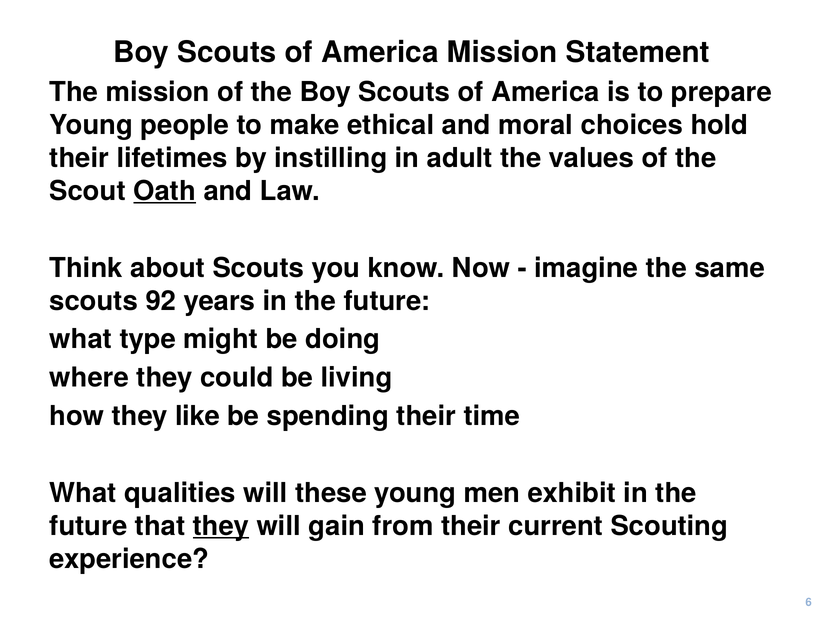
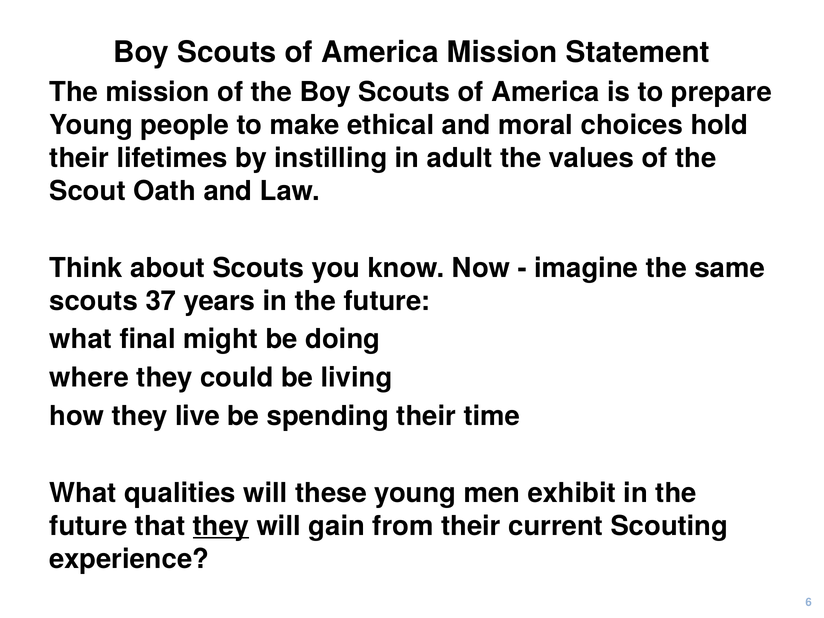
Oath underline: present -> none (165, 191)
92: 92 -> 37 (161, 301)
type: type -> final (148, 339)
like: like -> live (198, 416)
